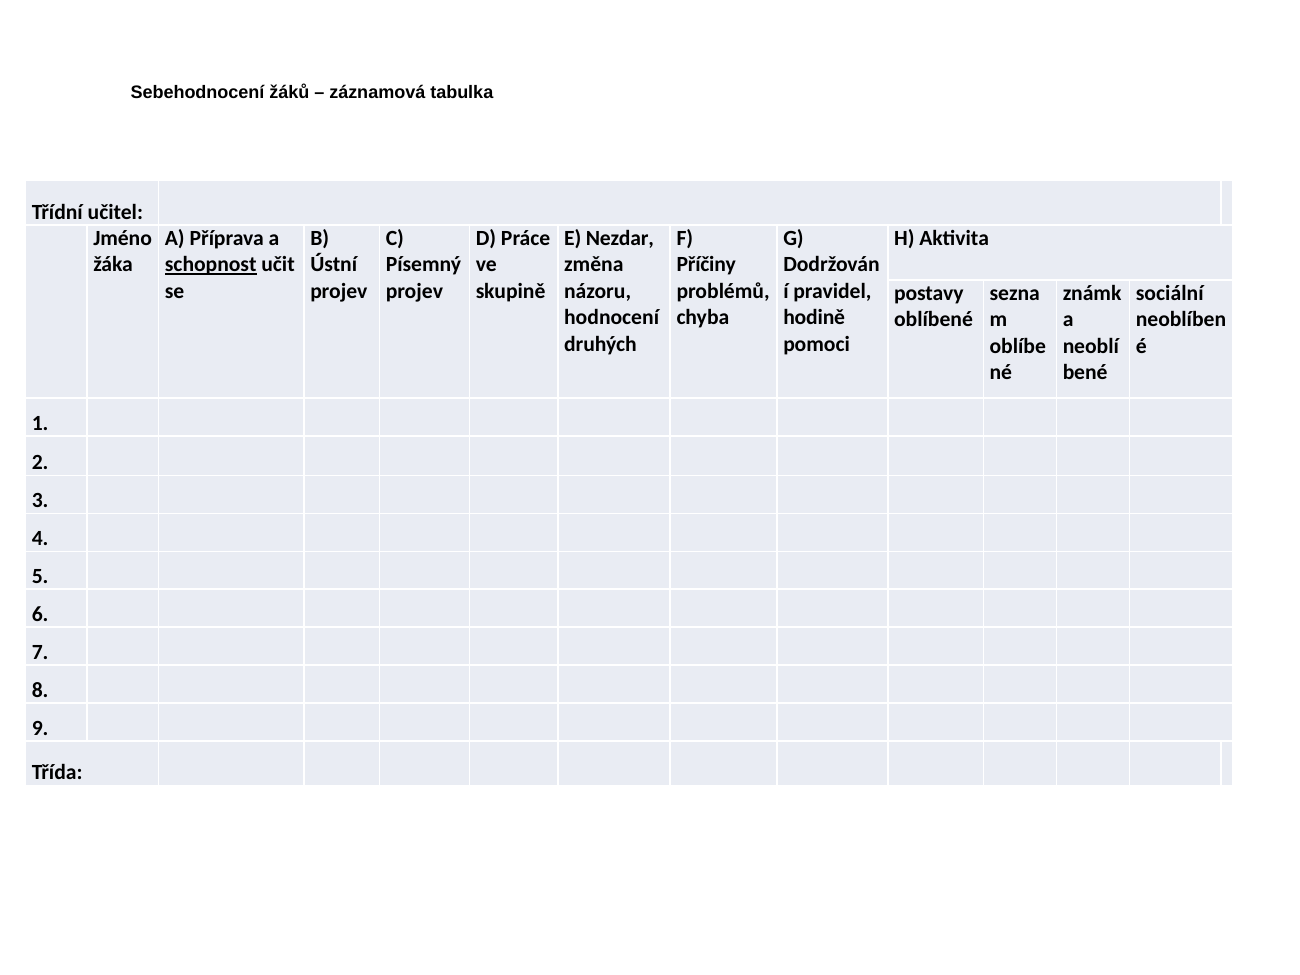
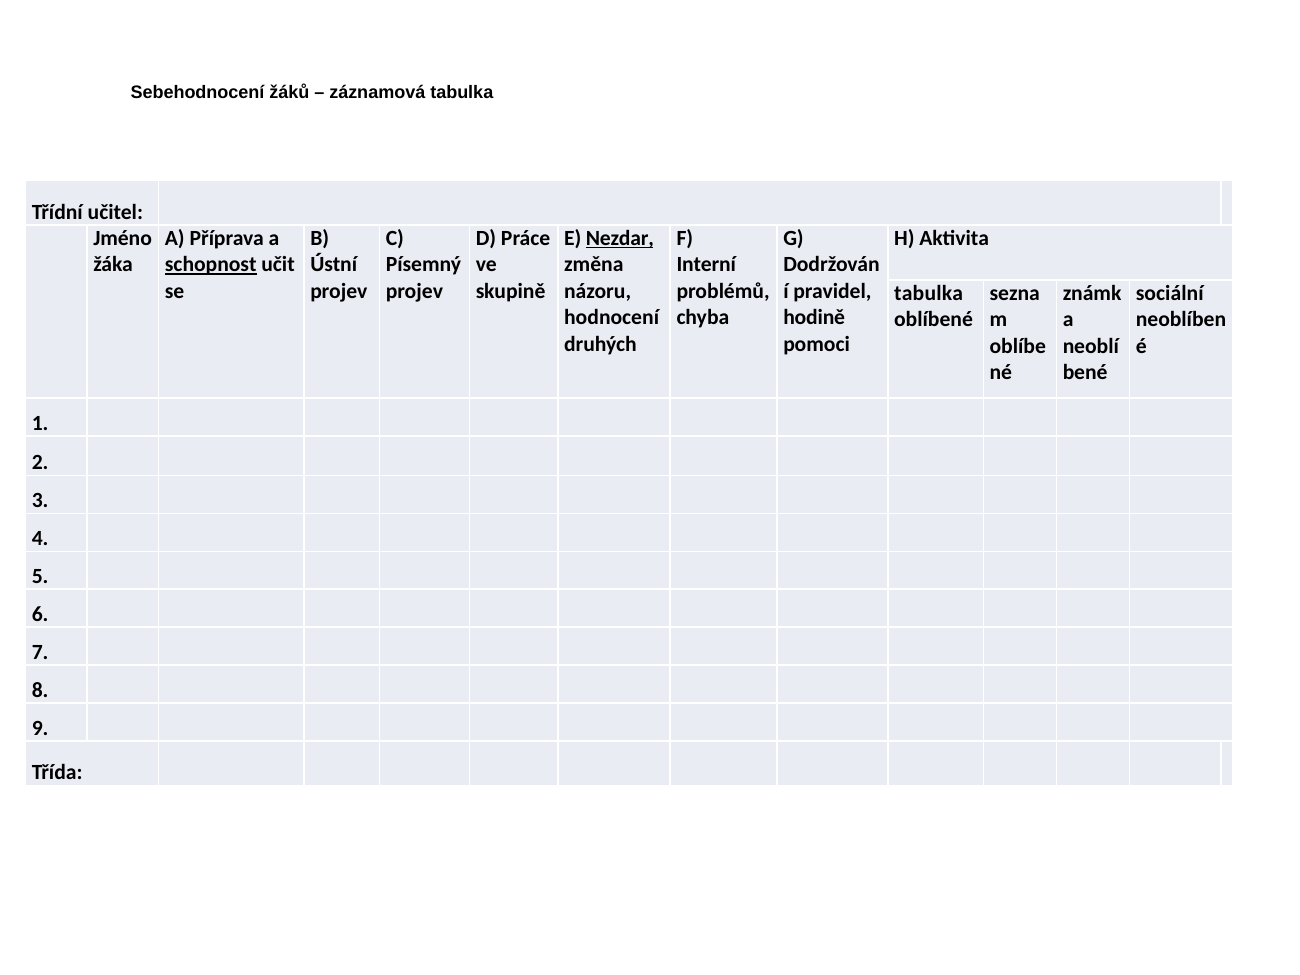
Nezdar underline: none -> present (620, 238)
Příčiny: Příčiny -> Interní (706, 265)
postavy: postavy -> tabulka (929, 293)
